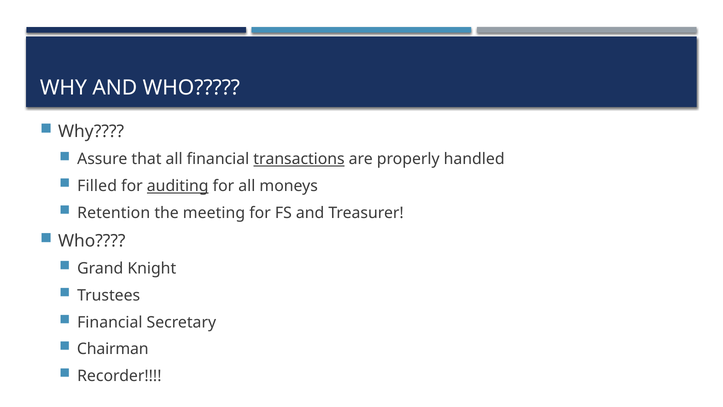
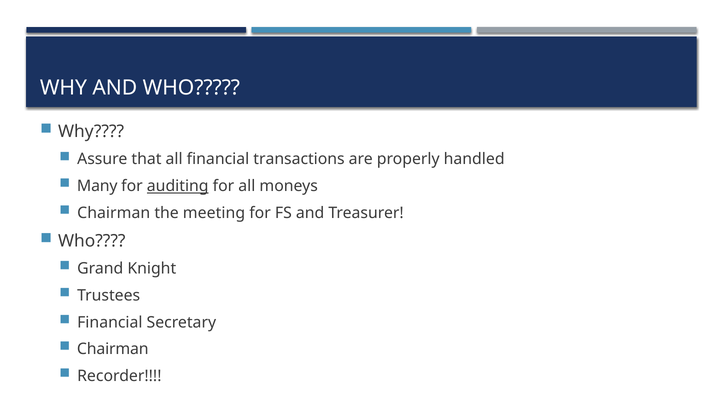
transactions underline: present -> none (299, 159)
Filled: Filled -> Many (97, 186)
Retention: Retention -> Chairman (114, 213)
